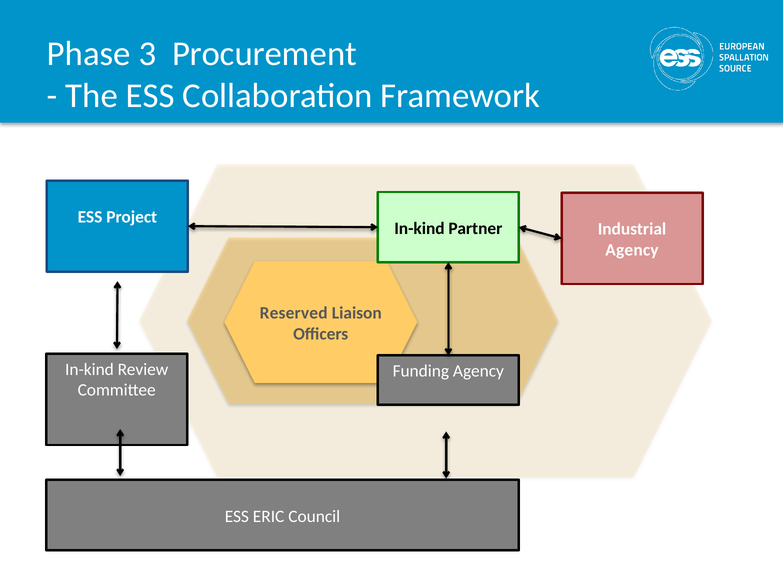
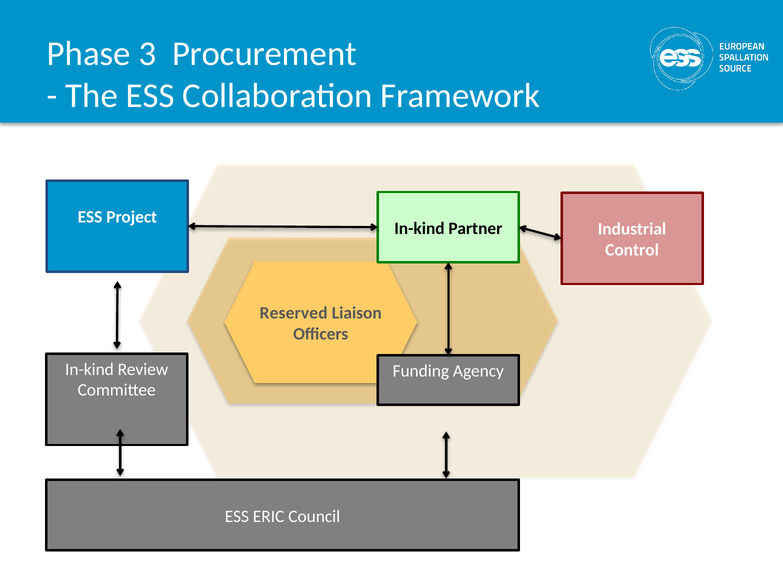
Agency: Agency -> Control (632, 250)
